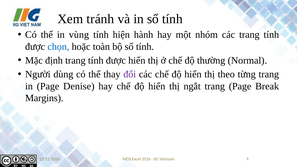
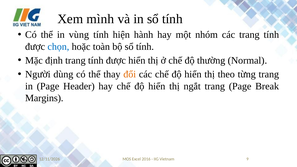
tránh: tránh -> mình (100, 19)
đổi colour: purple -> orange (130, 74)
Denise: Denise -> Header (79, 86)
